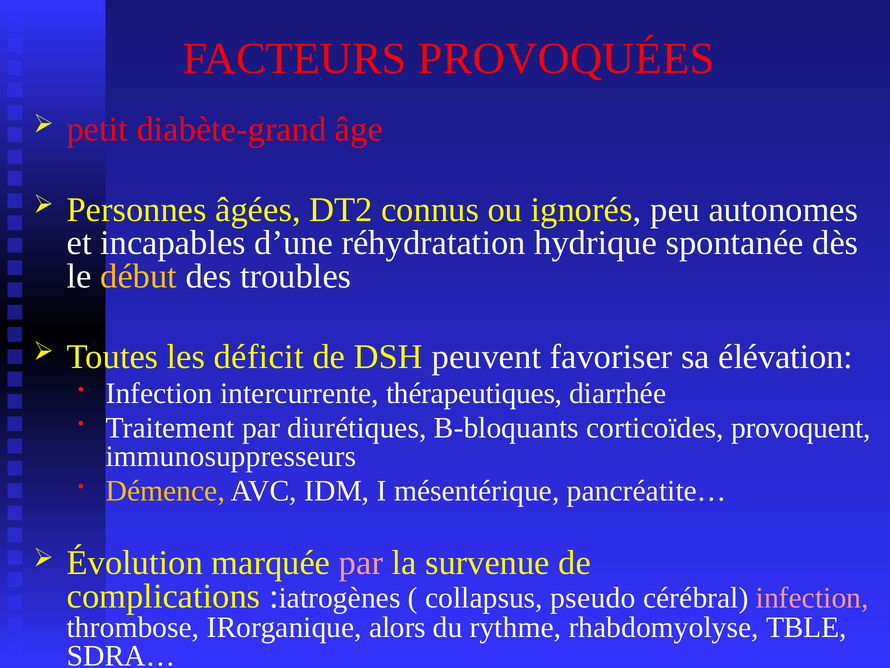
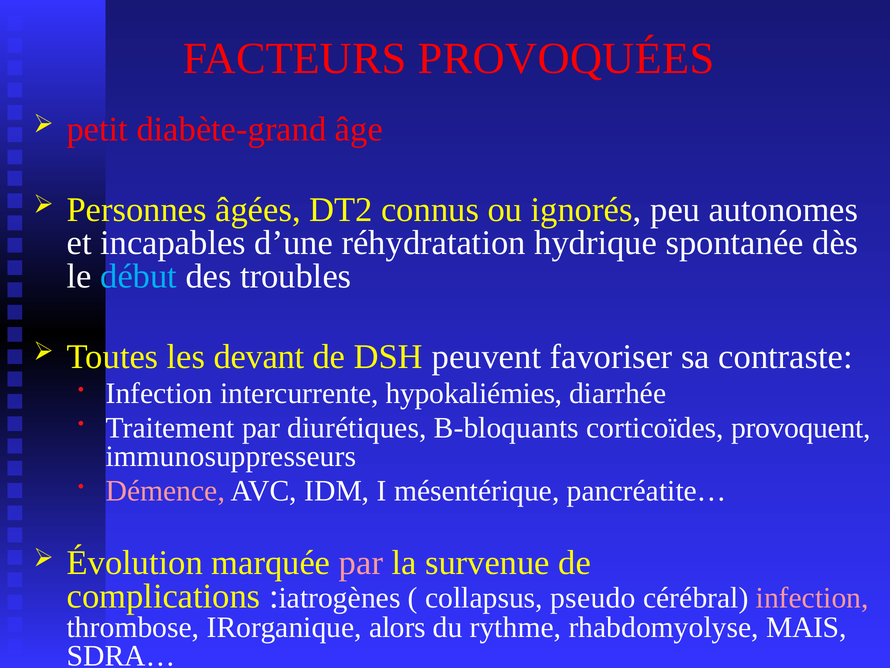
début colour: yellow -> light blue (139, 276)
déficit: déficit -> devant (259, 356)
élévation: élévation -> contraste (786, 356)
thérapeutiques: thérapeutiques -> hypokaliémies (474, 393)
Démence colour: yellow -> pink (165, 491)
TBLE: TBLE -> MAIS (806, 627)
